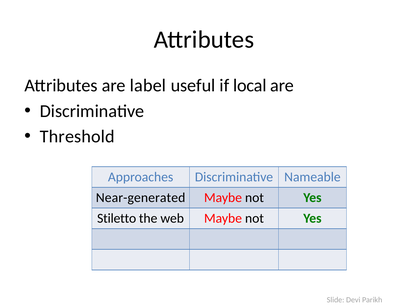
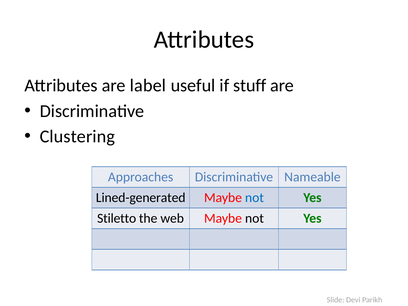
local: local -> stuff (250, 86)
Threshold: Threshold -> Clustering (77, 136)
Near-generated: Near-generated -> Lined-generated (141, 198)
not colour: black -> blue (254, 198)
